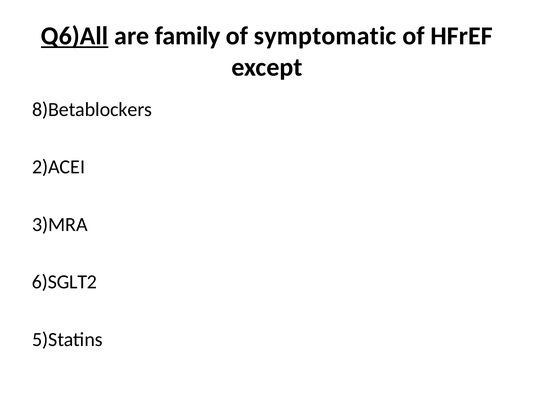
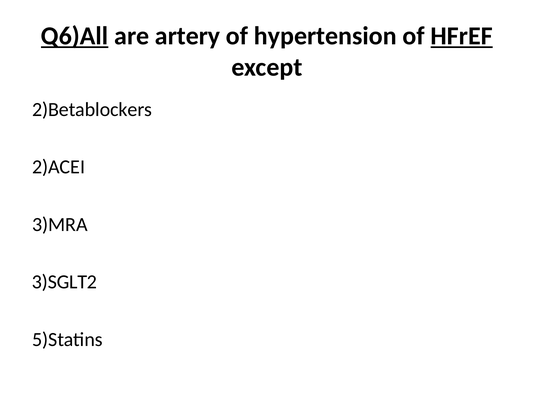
family: family -> artery (188, 36)
symptomatic: symptomatic -> hypertension (325, 36)
HFrEF underline: none -> present (462, 36)
8)Betablockers: 8)Betablockers -> 2)Betablockers (92, 110)
6)SGLT2: 6)SGLT2 -> 3)SGLT2 (65, 282)
